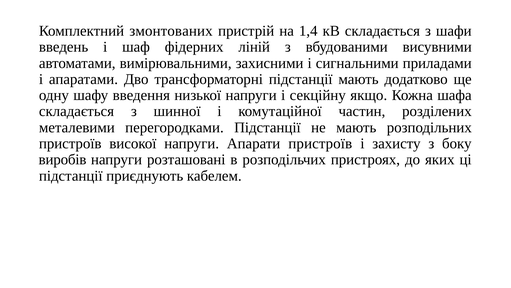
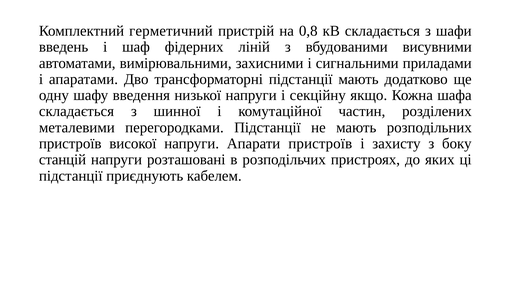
змонтованих: змонтованих -> герметичний (171, 31)
1,4: 1,4 -> 0,8 (308, 31)
виробів: виробів -> станцій (63, 159)
